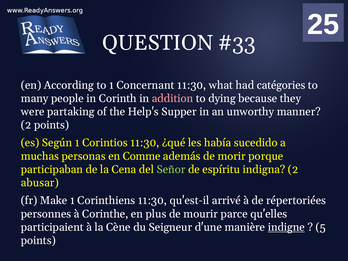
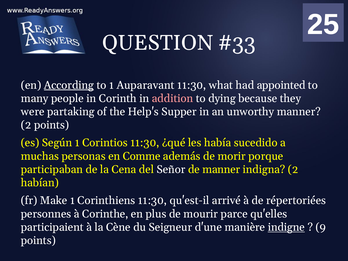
According underline: none -> present (69, 85)
Concernant: Concernant -> Auparavant (146, 85)
catégories: catégories -> appointed (281, 85)
Señor colour: light green -> white (171, 169)
de espíritu: espíritu -> manner (221, 169)
abusar: abusar -> habían (40, 183)
5: 5 -> 9 (321, 227)
